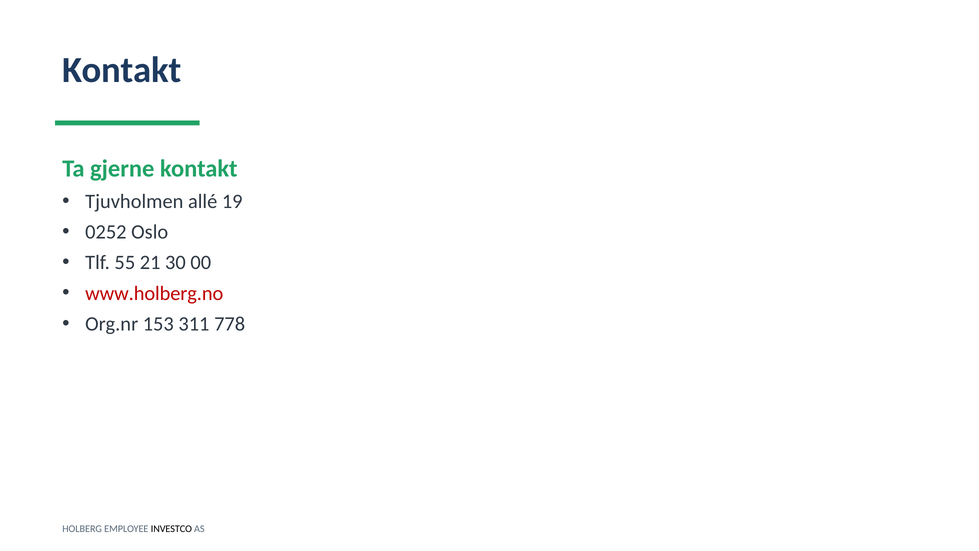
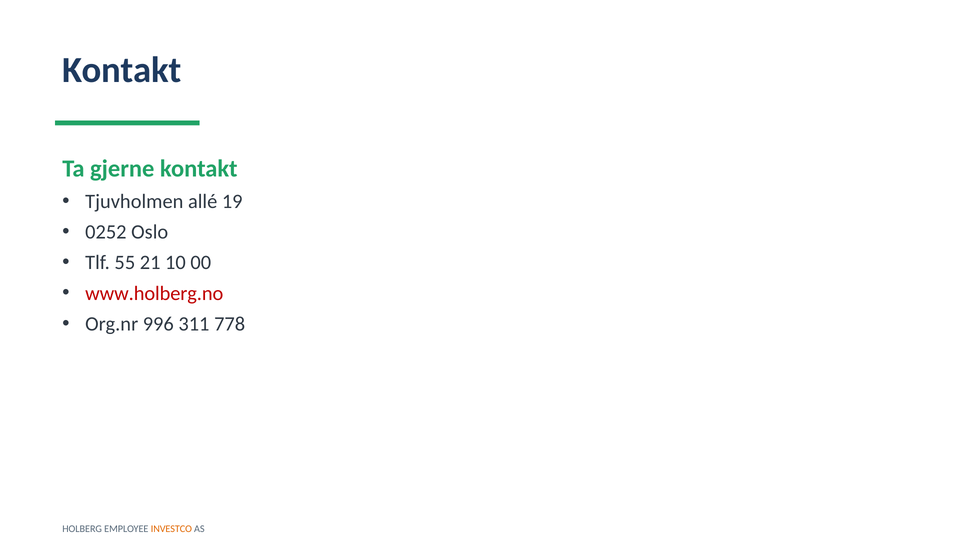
30: 30 -> 10 (175, 263)
153: 153 -> 996 (158, 324)
INVESTCO colour: black -> orange (171, 528)
